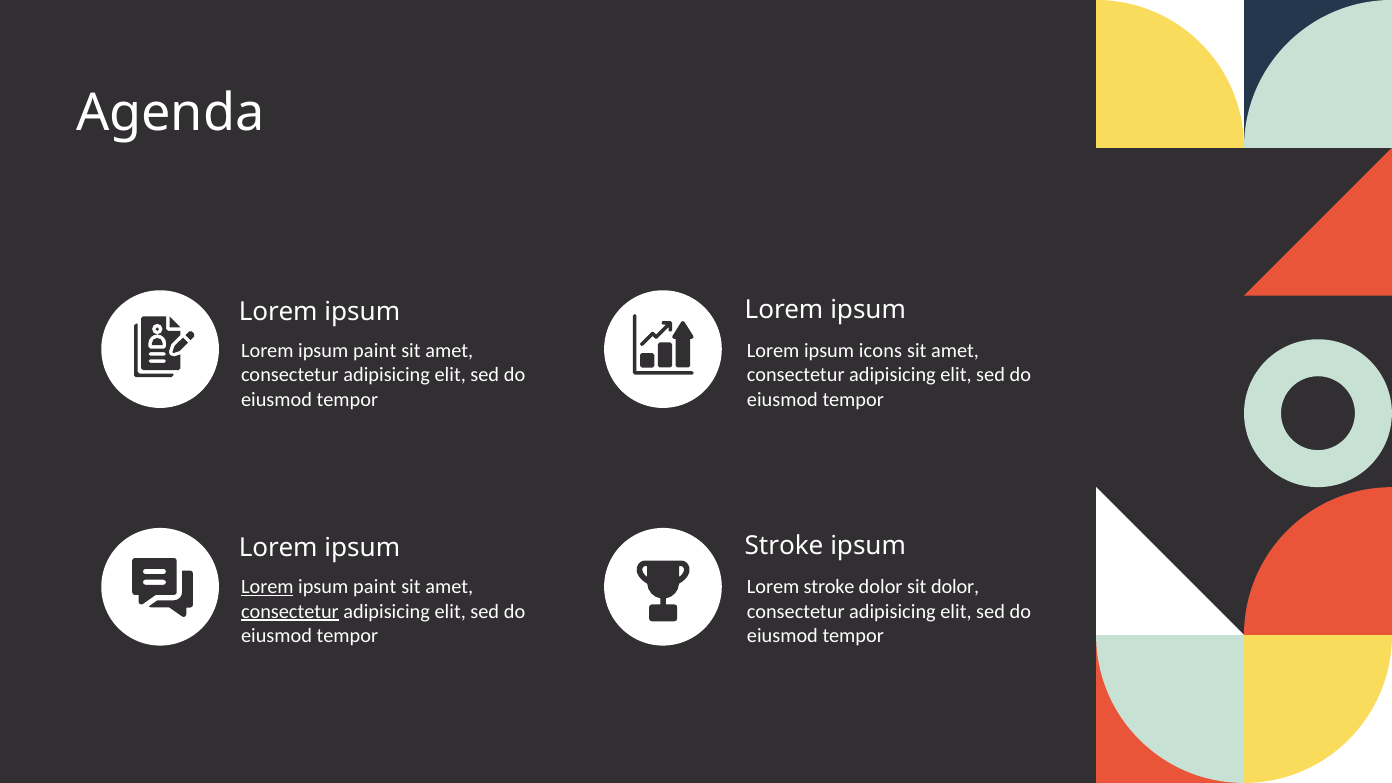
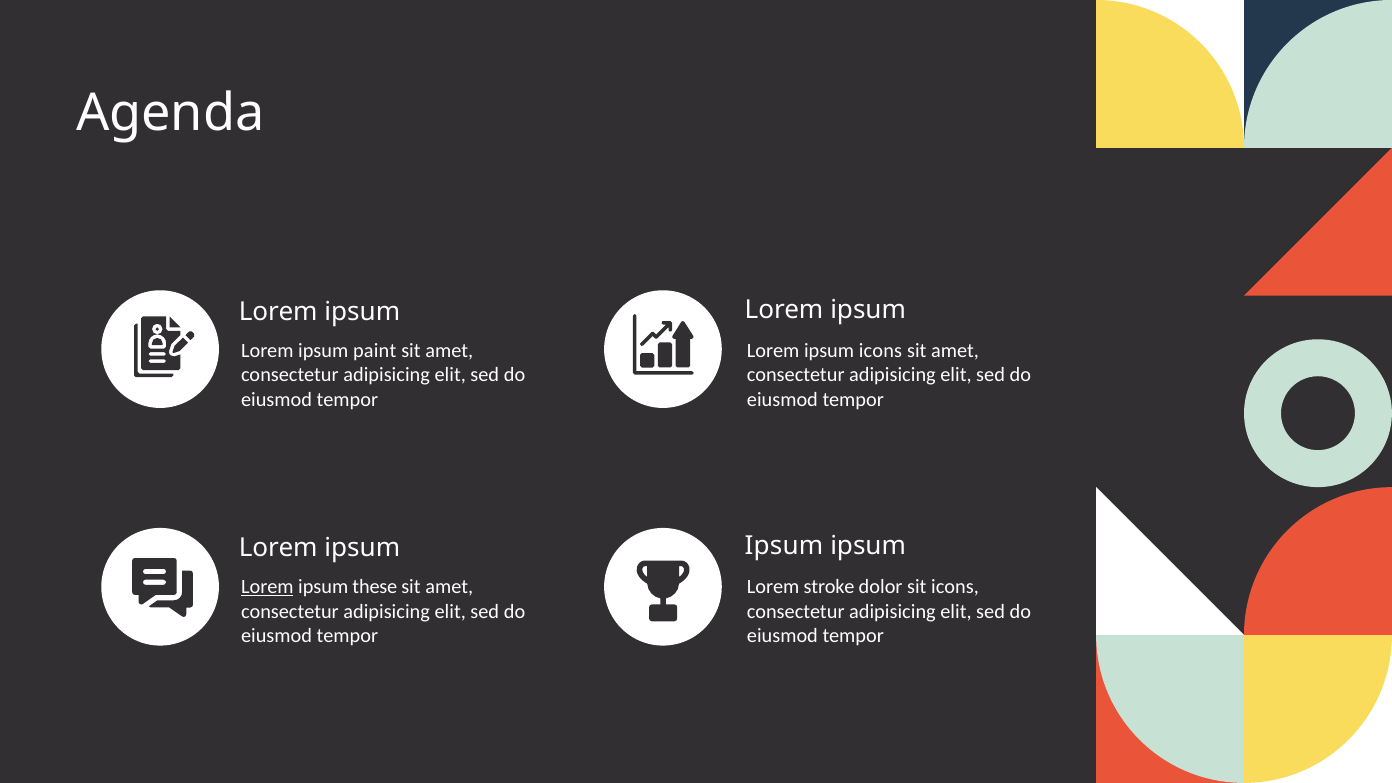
Stroke: Stroke -> Ipsum (784, 546)
paint: paint -> these (375, 587)
sit dolor: dolor -> icons (955, 587)
consectetur underline: present -> none (290, 611)
